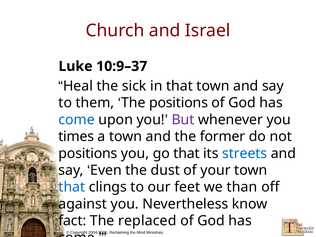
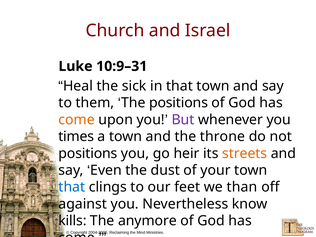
10:9–37: 10:9–37 -> 10:9–31 (122, 66)
come colour: blue -> orange (77, 120)
former: former -> throne (222, 137)
go that: that -> heir (187, 153)
streets colour: blue -> orange (245, 153)
fact: fact -> kills (72, 221)
replaced: replaced -> anymore (147, 221)
